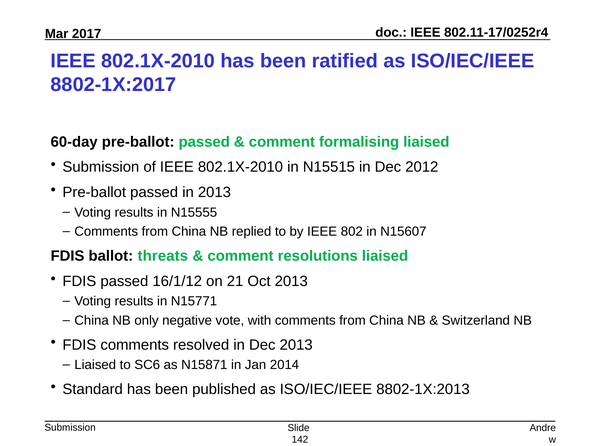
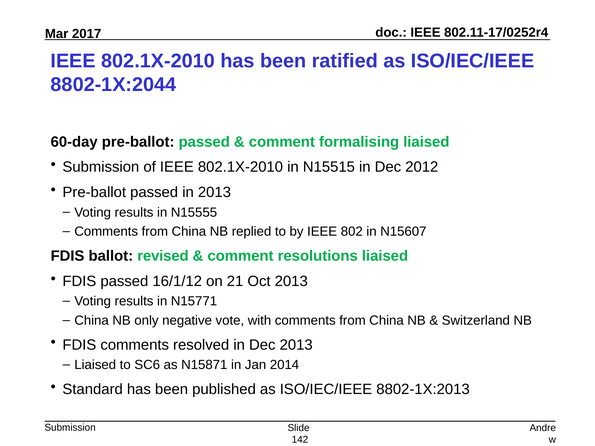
8802-1X:2017: 8802-1X:2017 -> 8802-1X:2044 (113, 85)
threats: threats -> revised (163, 256)
